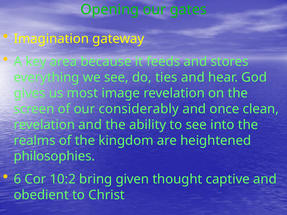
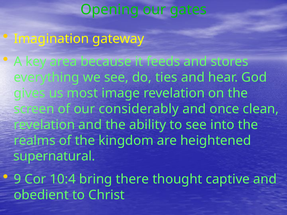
philosophies: philosophies -> supernatural (54, 156)
6: 6 -> 9 (17, 179)
10:2: 10:2 -> 10:4 (63, 179)
given: given -> there (132, 179)
